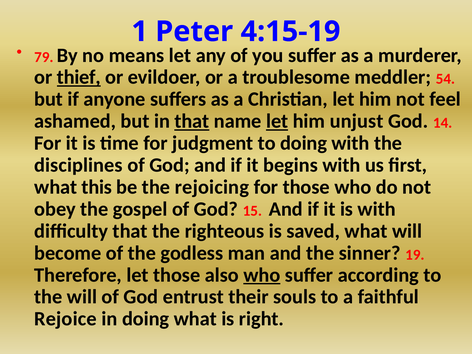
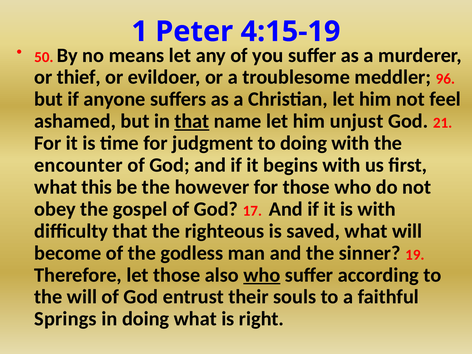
79: 79 -> 50 (44, 57)
thief underline: present -> none (79, 77)
54: 54 -> 96 (445, 79)
let underline: present -> none (277, 121)
14: 14 -> 21 (443, 123)
disciplines: disciplines -> encounter (78, 165)
rejoicing: rejoicing -> however (212, 187)
15: 15 -> 17 (252, 211)
Rejoice: Rejoice -> Springs (65, 319)
